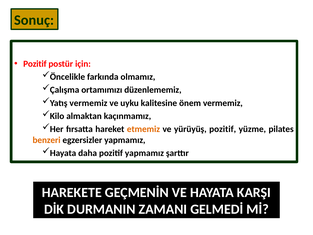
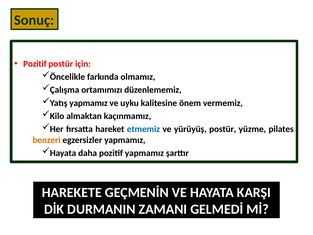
Yatış vermemiz: vermemiz -> yapmamız (88, 103)
etmemiz colour: orange -> blue (143, 129)
yürüyüş pozitif: pozitif -> postür (223, 129)
